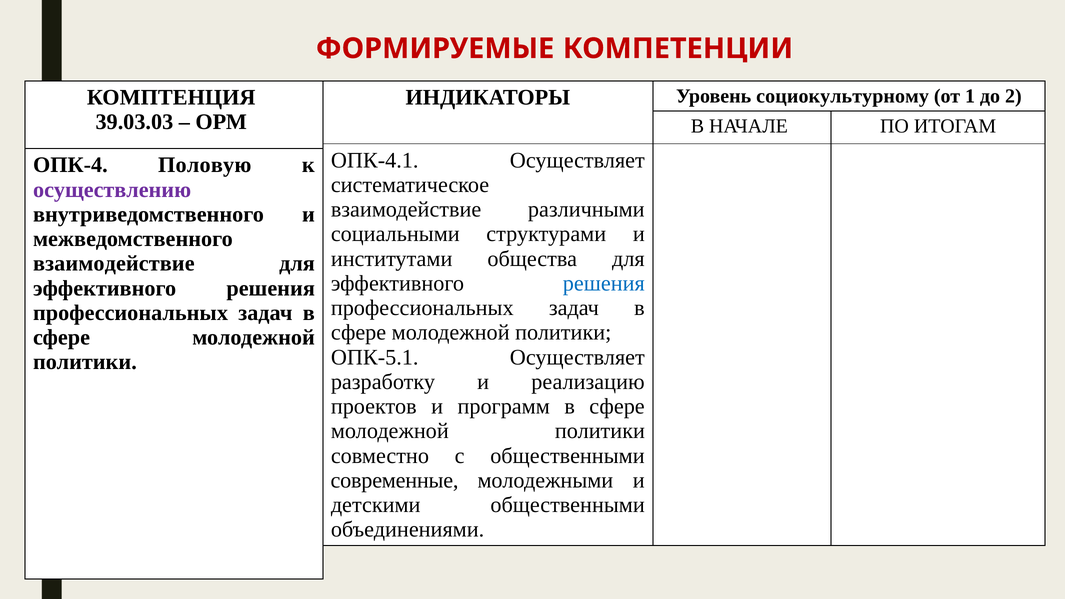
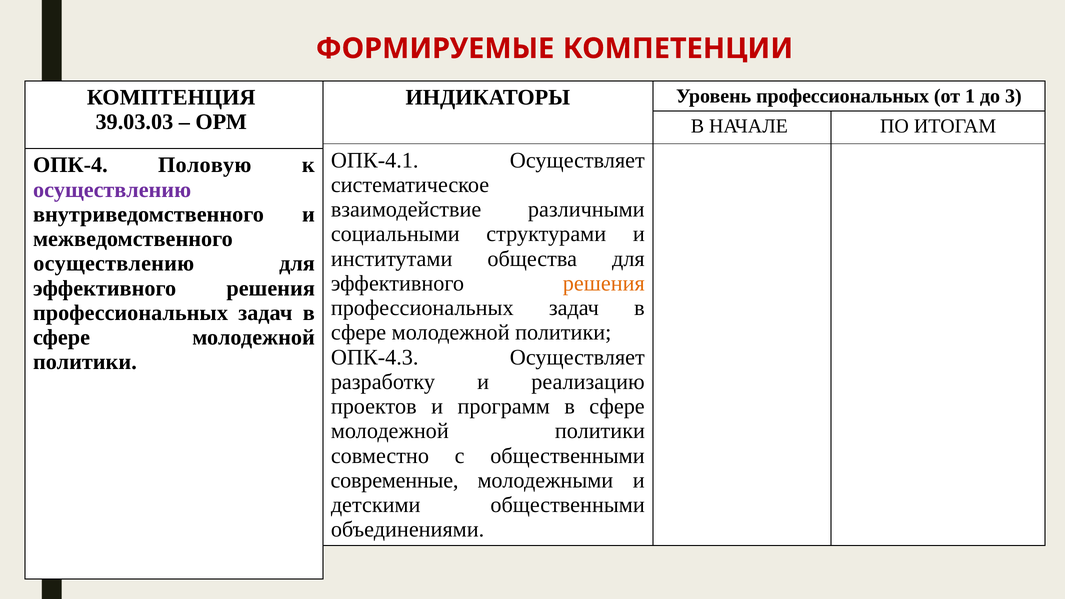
Уровень социокультурному: социокультурному -> профессиональных (843, 96)
2: 2 -> 3 (1013, 96)
взаимодействие: взаимодействие -> осуществлению (114, 264)
решения colour: blue -> orange (604, 283)
ОПК-5.1: ОПК-5.1 -> ОПК-4.3 (375, 357)
